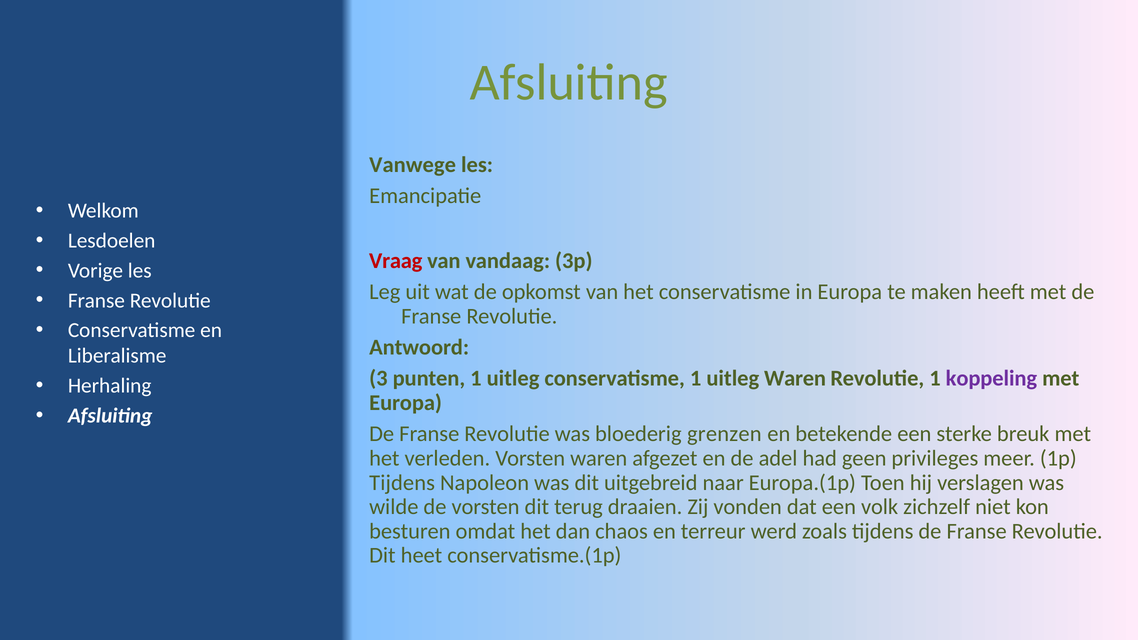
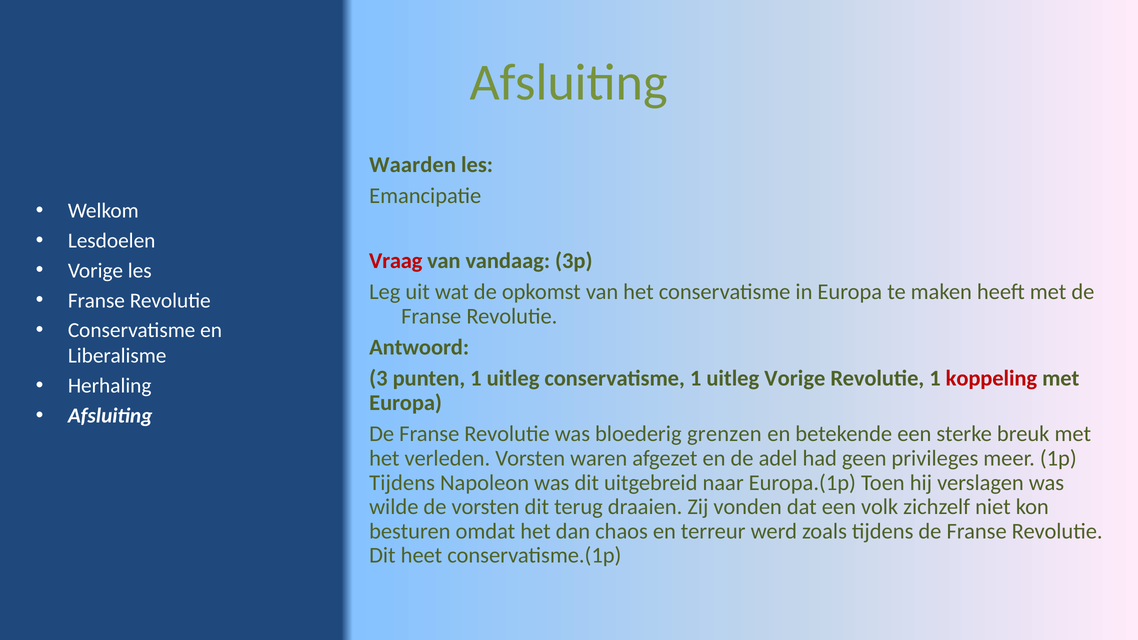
Vanwege: Vanwege -> Waarden (413, 165)
uitleg Waren: Waren -> Vorige (795, 379)
koppeling colour: purple -> red (991, 379)
